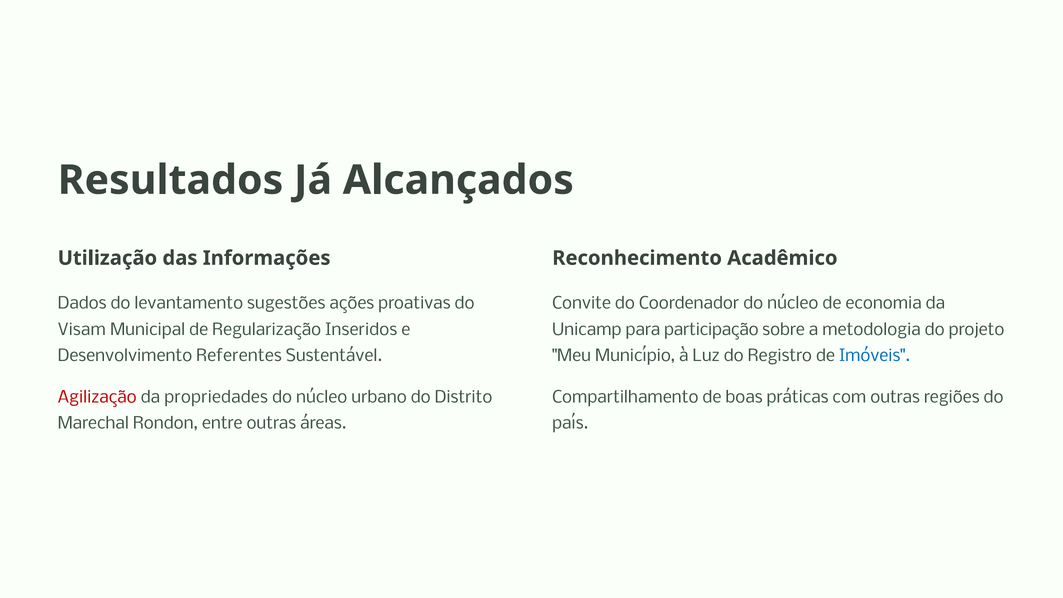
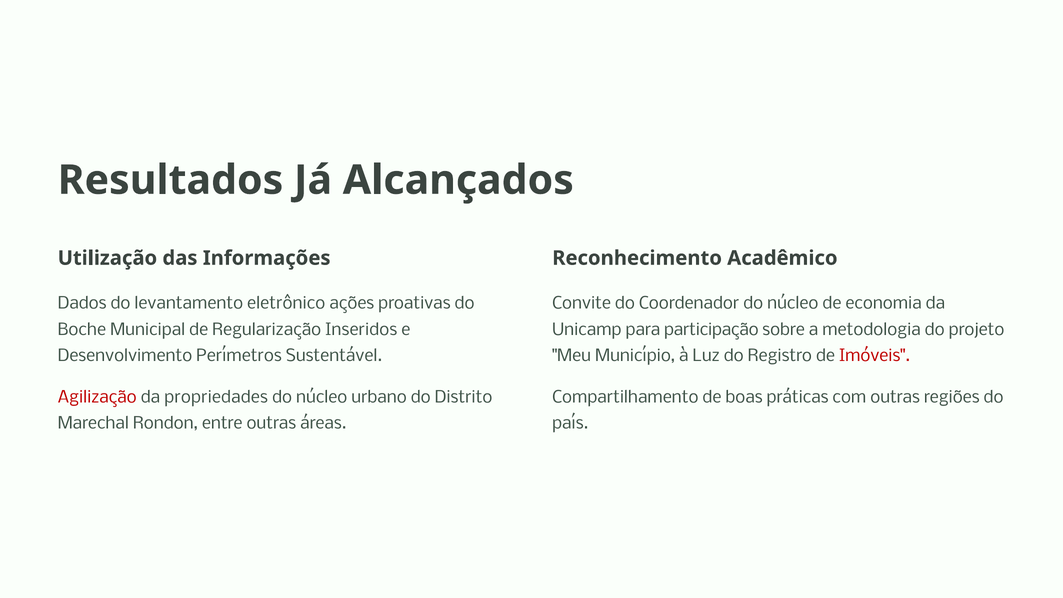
sugestões: sugestões -> eletrônico (286, 303)
Visam: Visam -> Boche (82, 330)
Referentes: Referentes -> Perímetros (239, 356)
Imóveis colour: blue -> red (875, 356)
